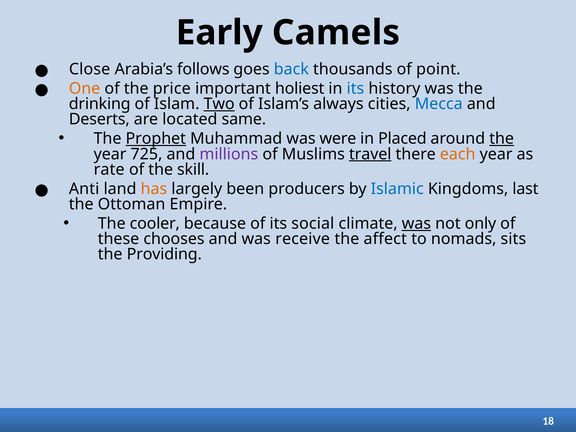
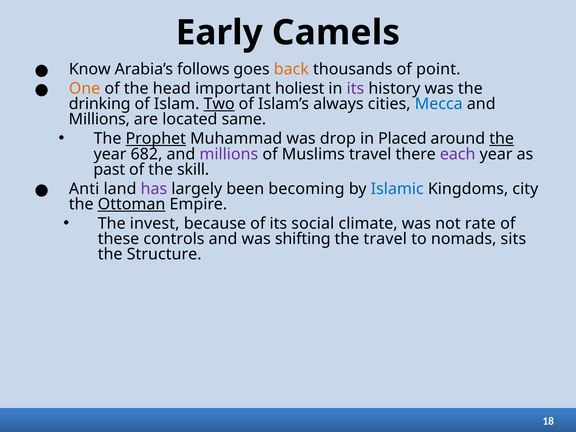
Close: Close -> Know (90, 69)
back colour: blue -> orange (291, 69)
price: price -> head (172, 89)
its colour: blue -> purple (355, 89)
Deserts: Deserts -> Millions (99, 119)
were: were -> drop (338, 139)
725: 725 -> 682 (146, 154)
travel underline: present -> none (370, 154)
each colour: orange -> purple (458, 154)
rate: rate -> past (109, 169)
has colour: orange -> purple (154, 189)
producers: producers -> becoming (306, 189)
last: last -> city (525, 189)
Ottoman underline: none -> present (132, 204)
cooler: cooler -> invest (155, 224)
was underline: present -> none (416, 224)
only: only -> rate (480, 224)
chooses: chooses -> controls (174, 239)
receive: receive -> shifting (303, 239)
the affect: affect -> travel (385, 239)
Providing: Providing -> Structure (164, 254)
